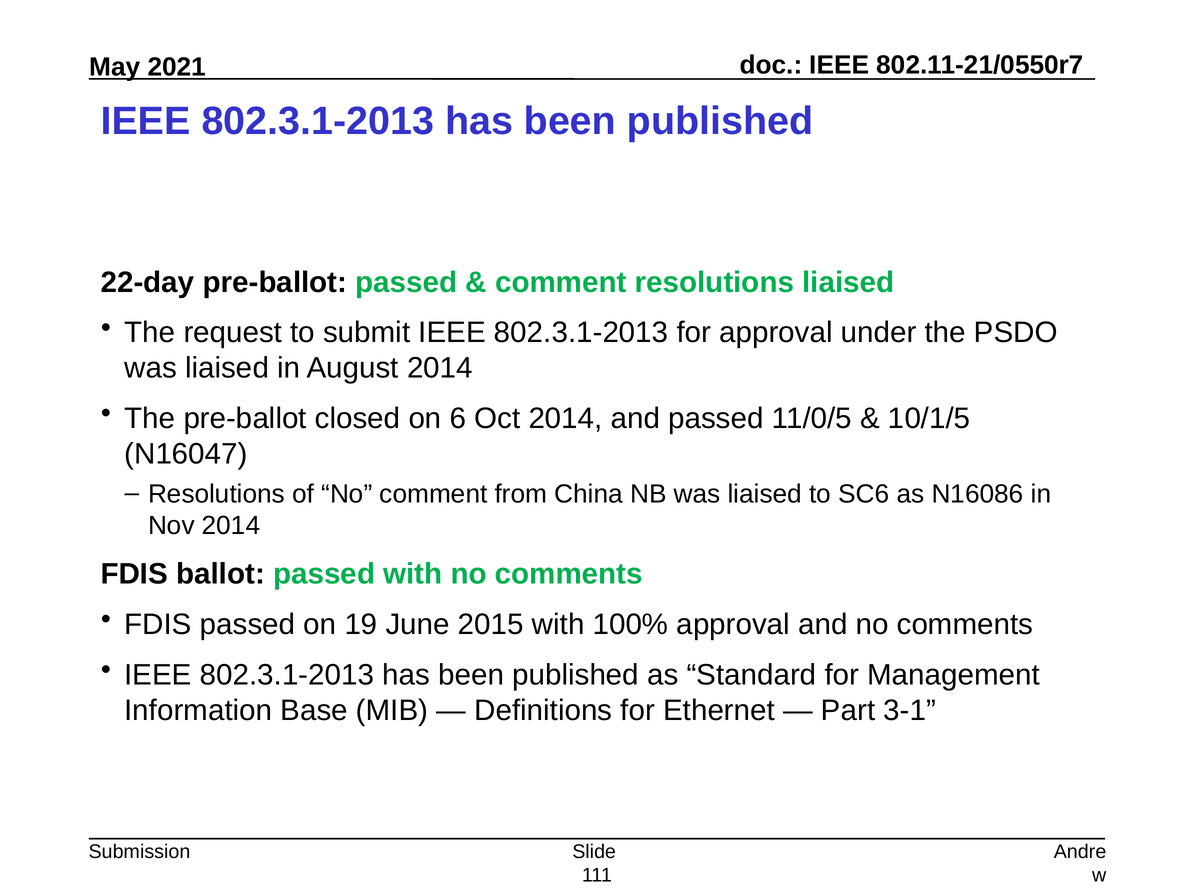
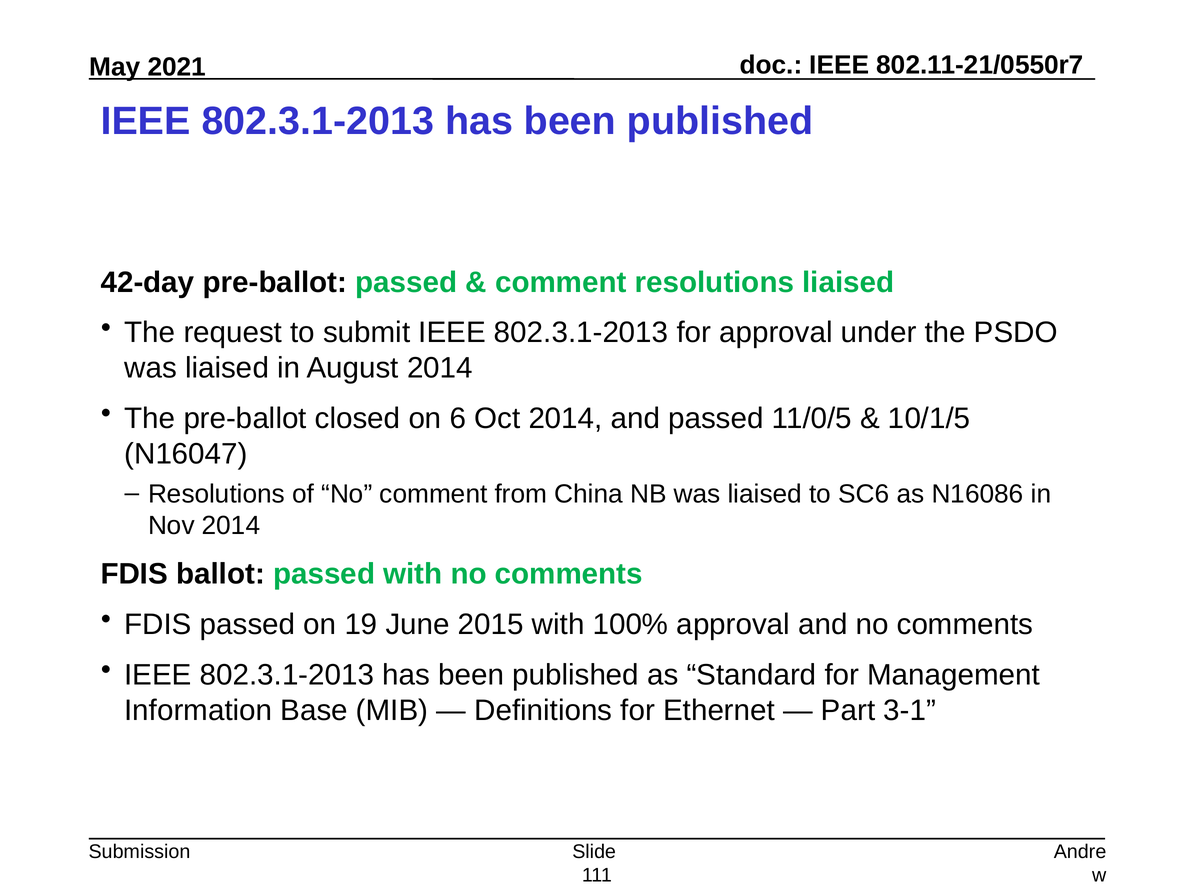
22-day: 22-day -> 42-day (148, 282)
